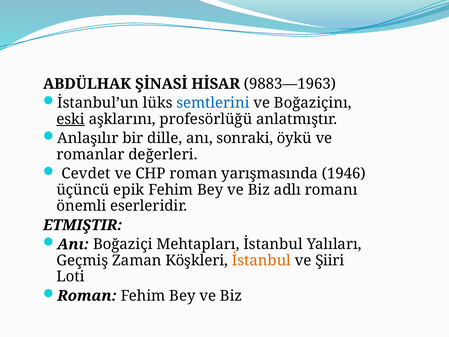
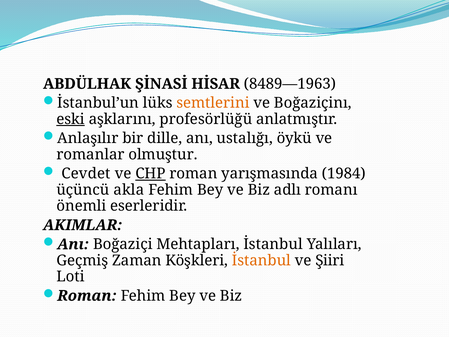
9883—1963: 9883—1963 -> 8489—1963 (290, 84)
semtlerini colour: blue -> orange (213, 103)
sonraki: sonraki -> ustalığı (245, 138)
değerleri: değerleri -> olmuştur (163, 154)
CHP underline: none -> present (150, 174)
1946: 1946 -> 1984 (344, 174)
epik: epik -> akla (129, 190)
ETMIŞTIR: ETMIŞTIR -> AKIMLAR (83, 225)
